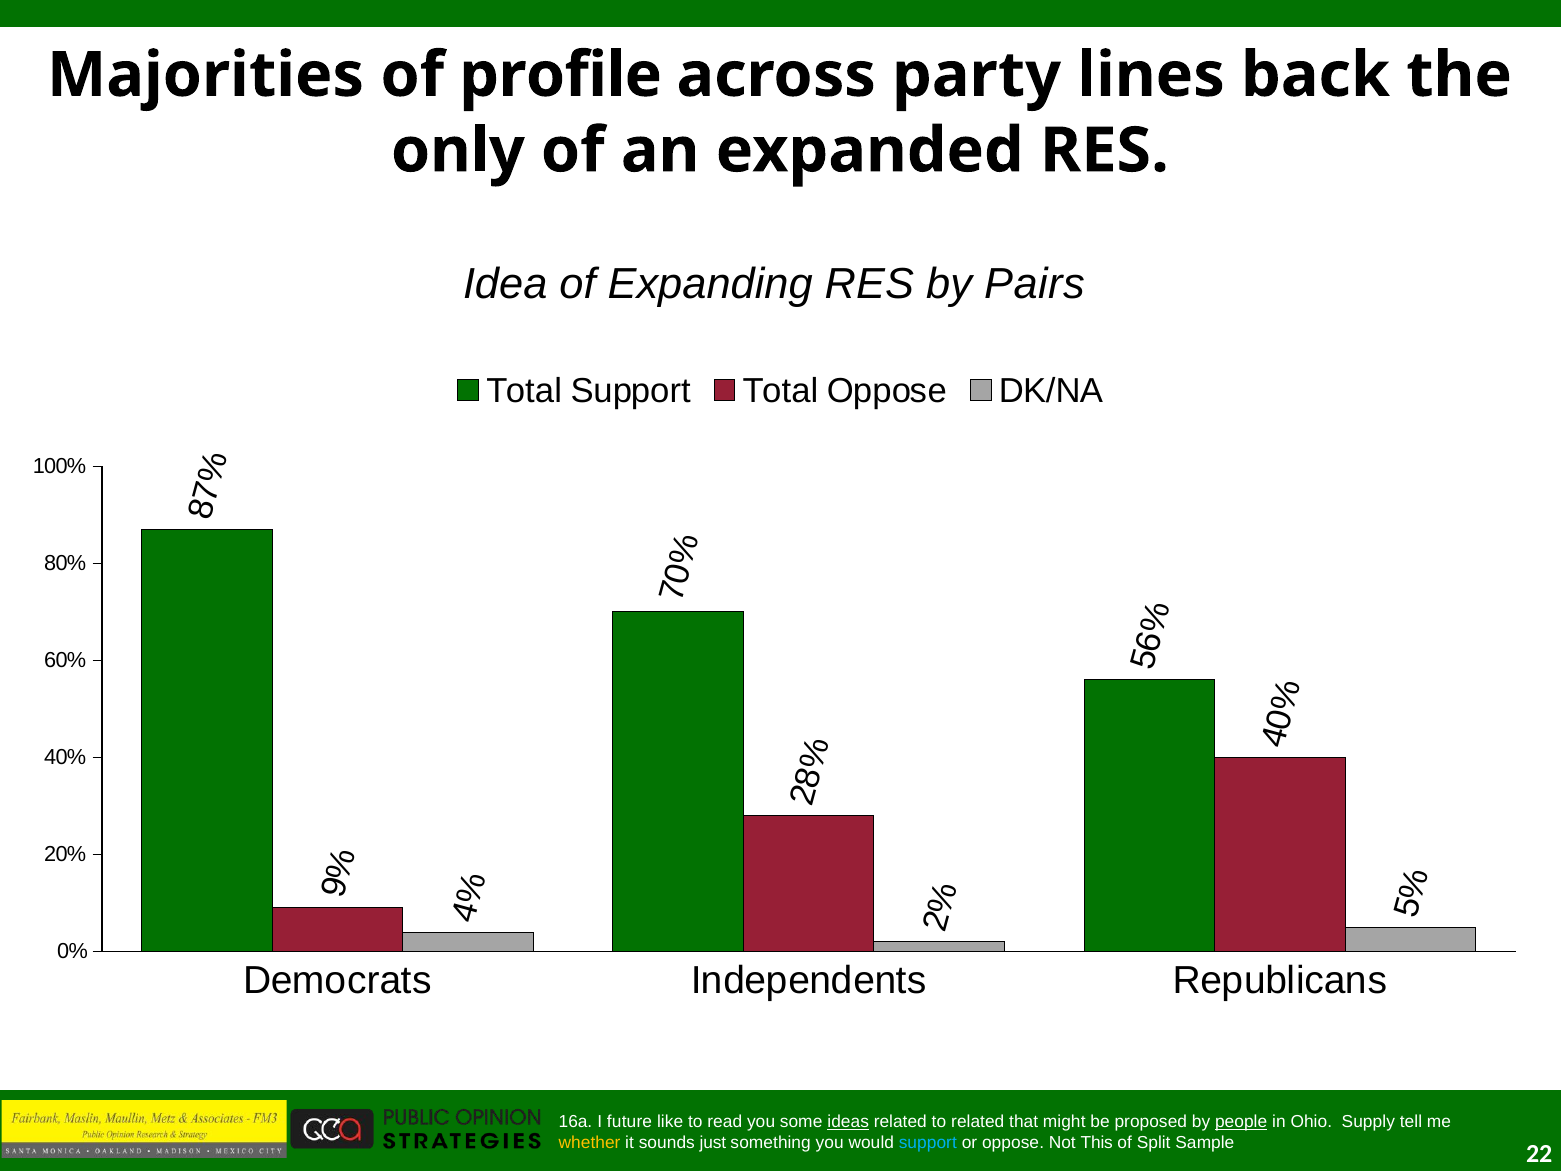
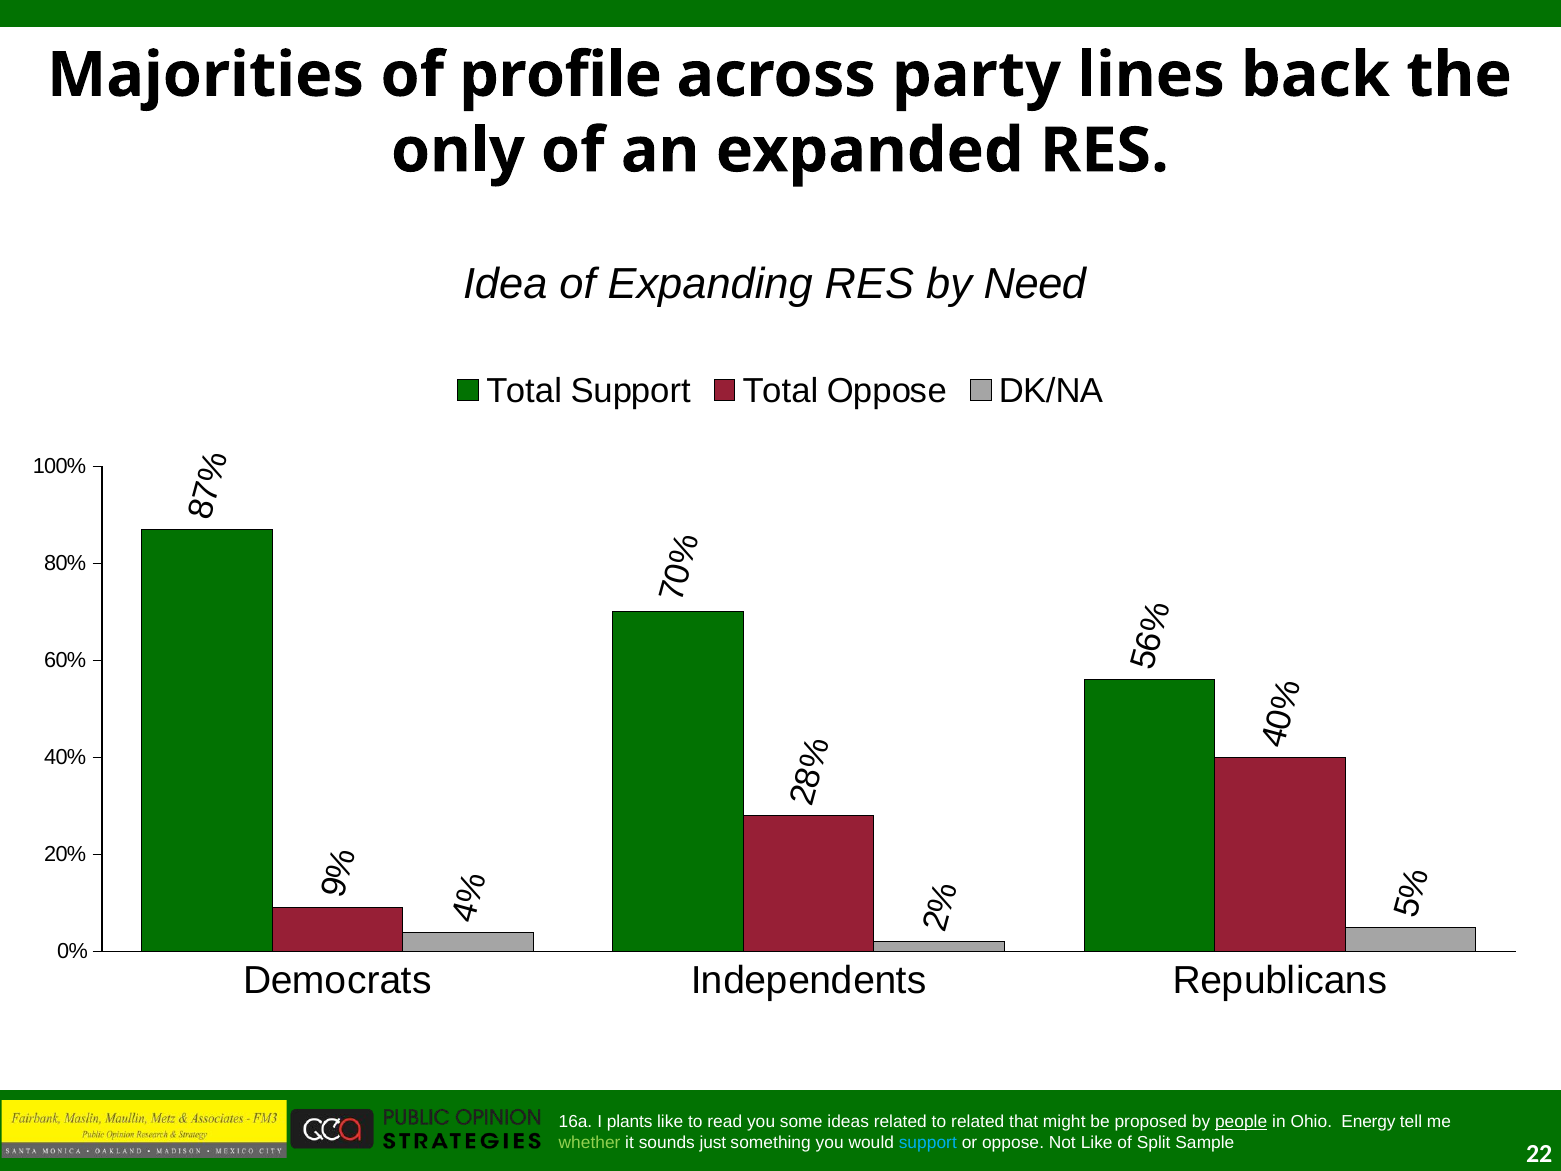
Pairs: Pairs -> Need (1035, 284)
future: future -> plants (630, 1122)
ideas underline: present -> none (848, 1122)
Supply: Supply -> Energy (1368, 1122)
whether colour: yellow -> light green (590, 1142)
Not This: This -> Like (1097, 1142)
